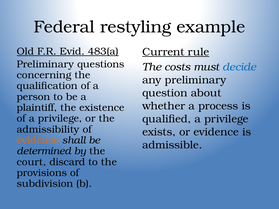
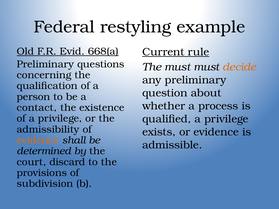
483(a: 483(a -> 668(a (103, 51)
The costs: costs -> must (178, 67)
decide colour: blue -> orange (239, 67)
plaintiff: plaintiff -> contact (37, 108)
